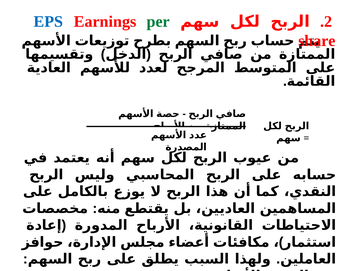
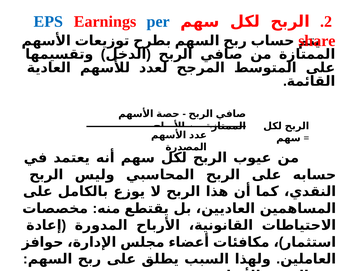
per colour: green -> blue (158, 22)
